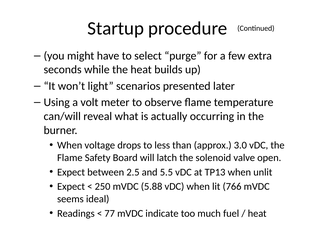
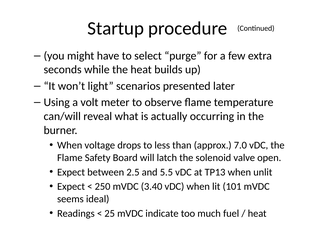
3.0: 3.0 -> 7.0 (240, 145)
5.88: 5.88 -> 3.40 (152, 186)
766: 766 -> 101 (232, 186)
77: 77 -> 25 (110, 213)
